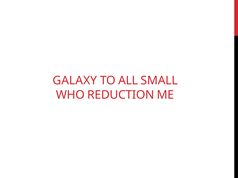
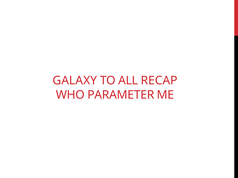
SMALL: SMALL -> RECAP (159, 81)
REDUCTION: REDUCTION -> PARAMETER (121, 95)
